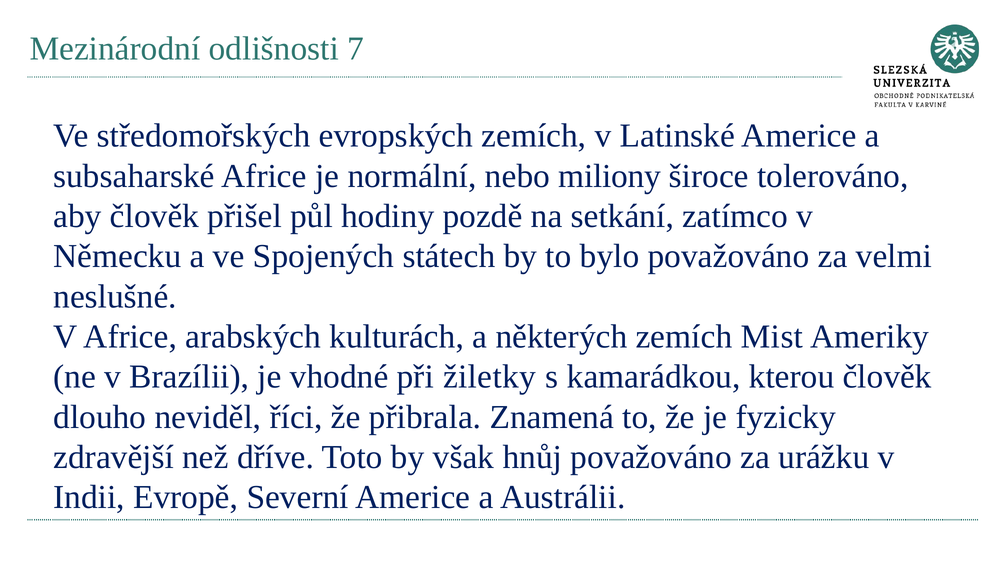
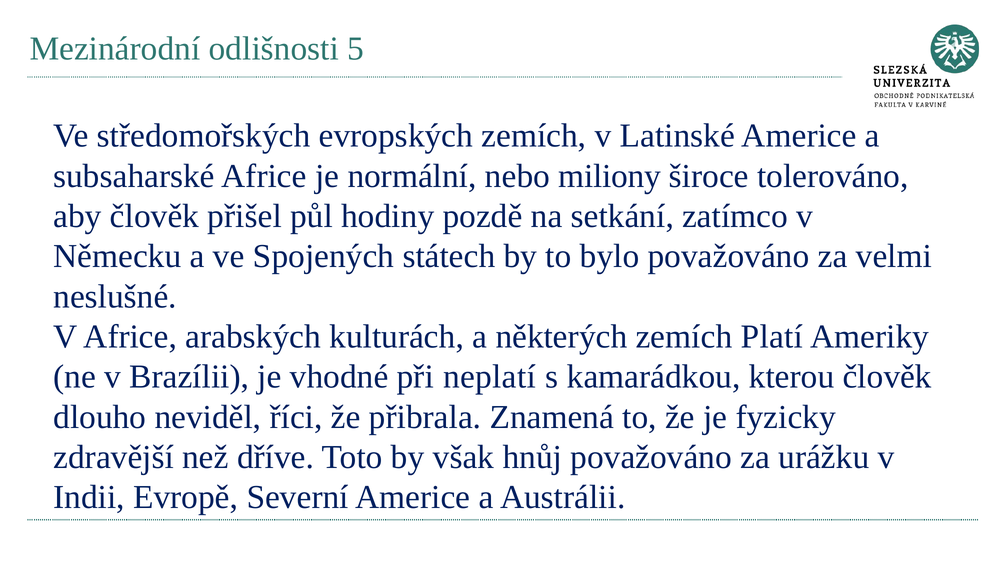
7: 7 -> 5 (356, 49)
Mist: Mist -> Platí (772, 337)
žiletky: žiletky -> neplatí (489, 377)
